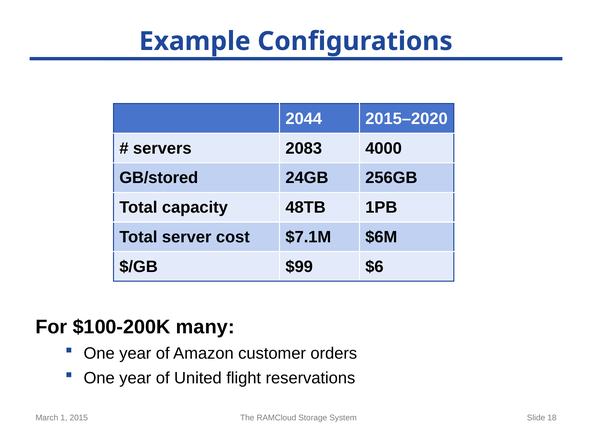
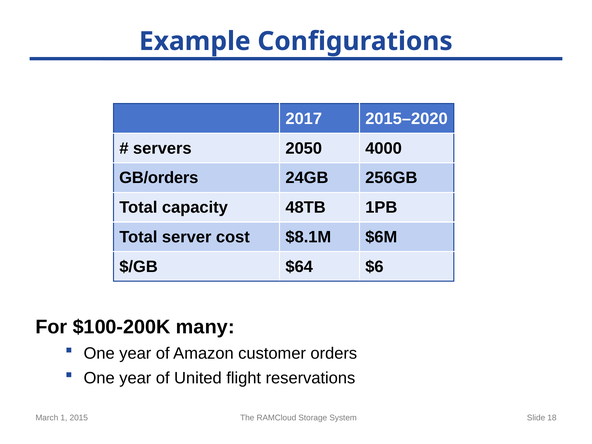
2044: 2044 -> 2017 (304, 119)
2083: 2083 -> 2050 (304, 148)
GB/stored: GB/stored -> GB/orders (159, 178)
$7.1M: $7.1M -> $8.1M (308, 237)
$99: $99 -> $64 (299, 267)
